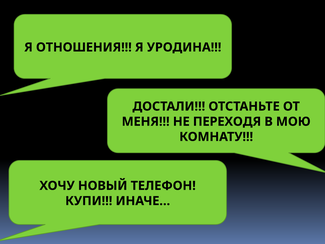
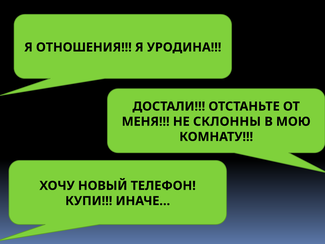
ПЕРЕХОДЯ: ПЕРЕХОДЯ -> СКЛОННЫ (227, 121)
